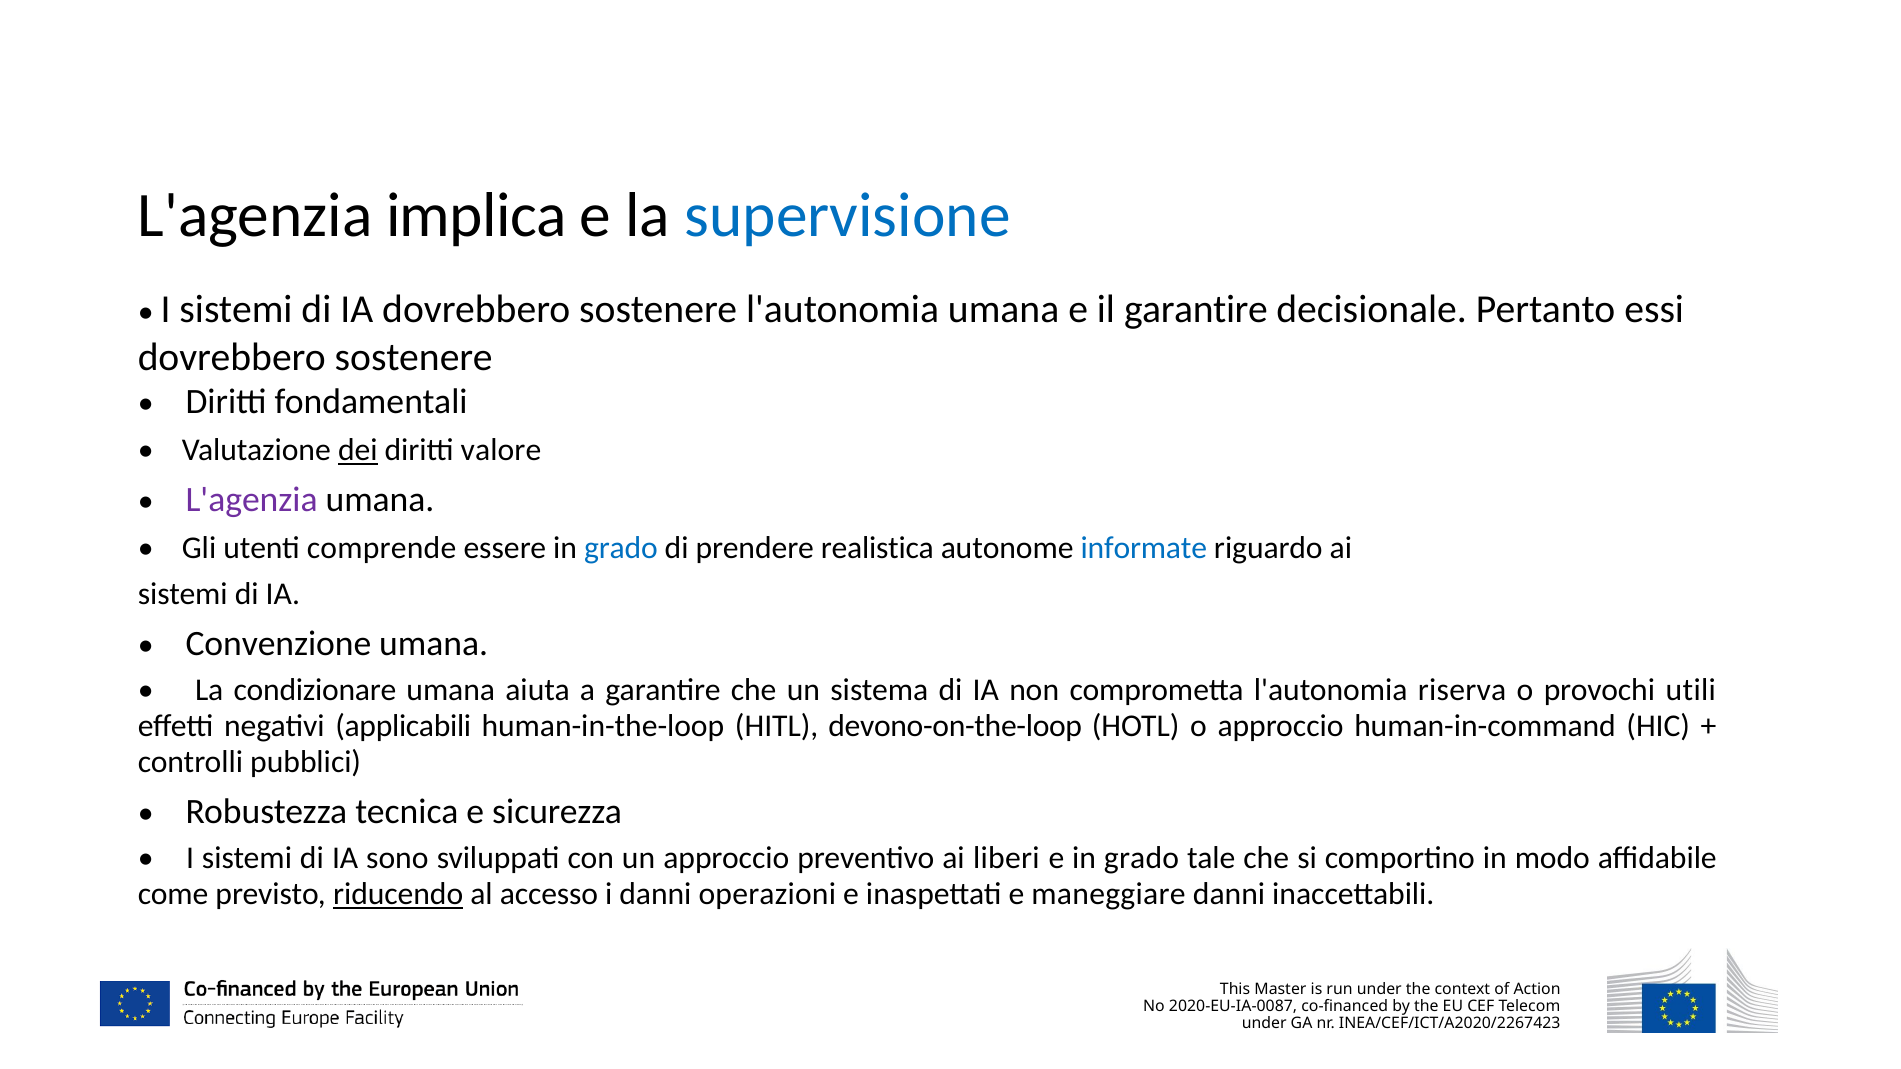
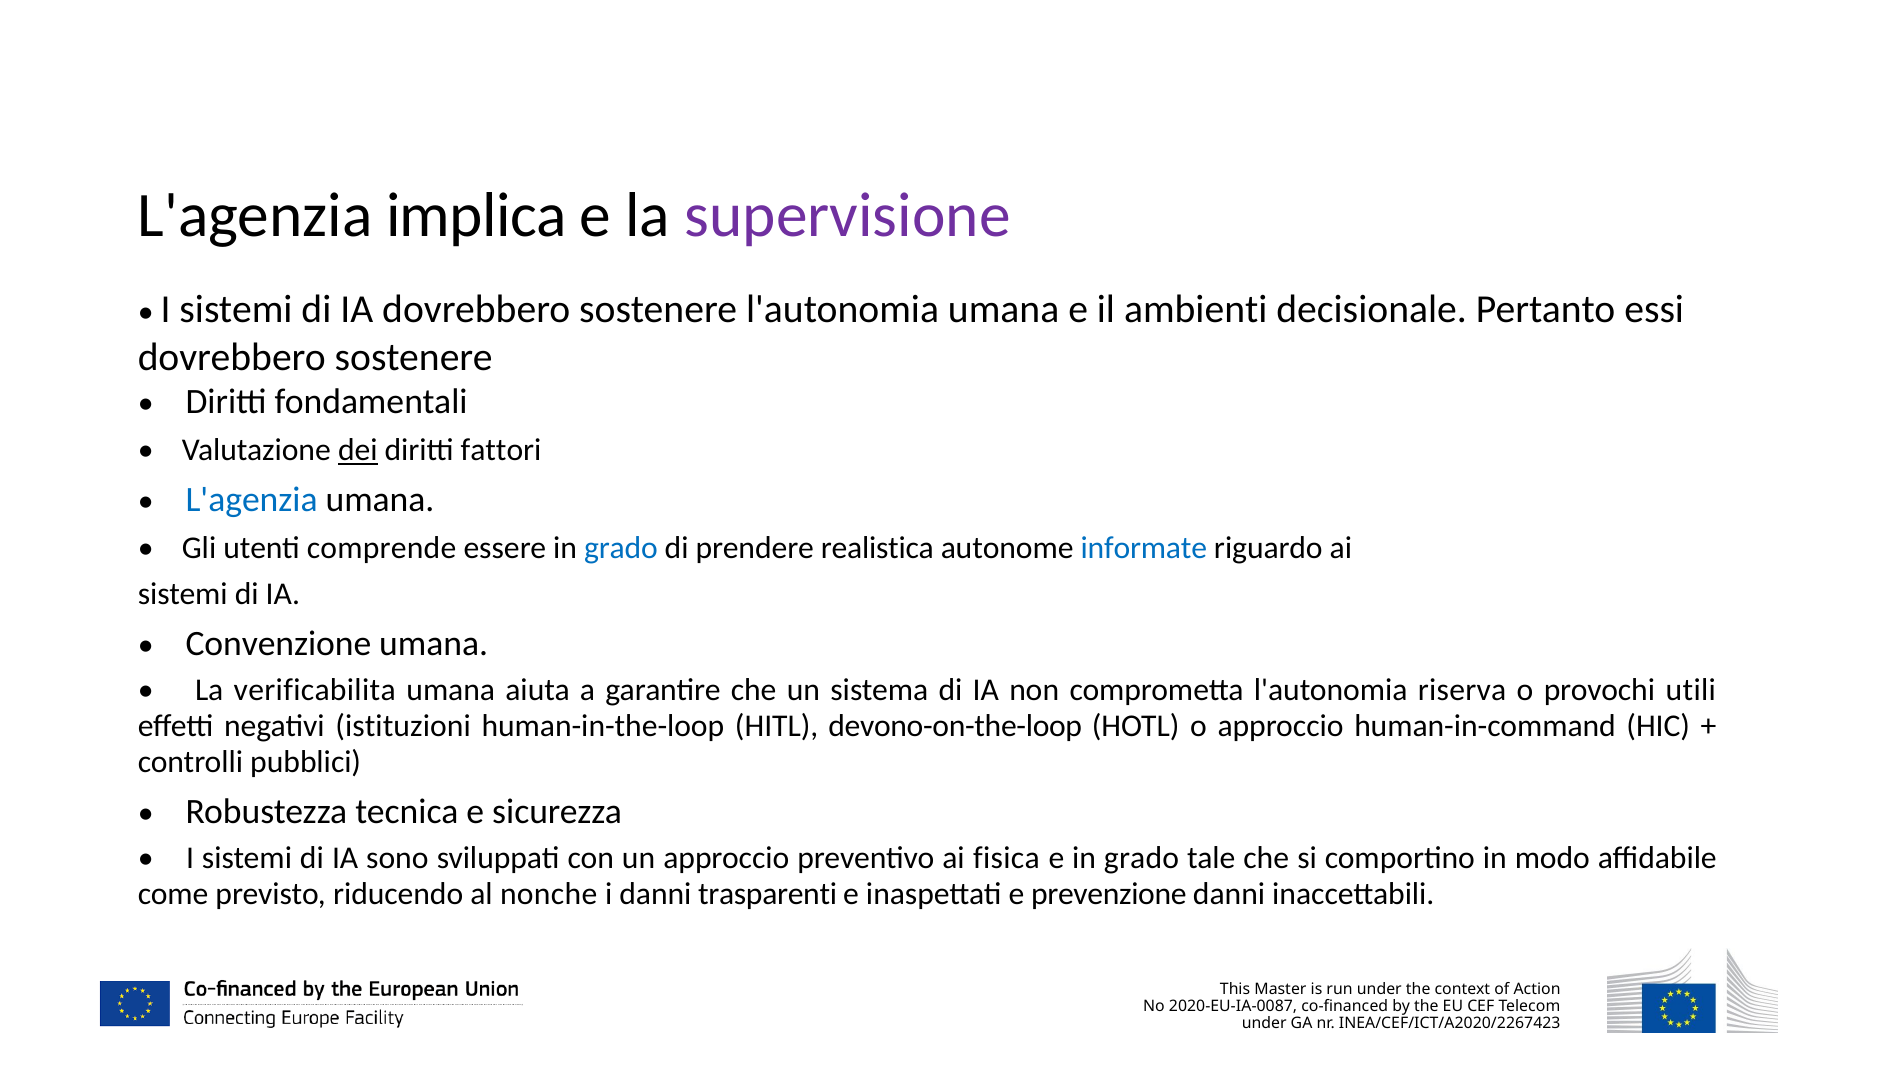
supervisione colour: blue -> purple (848, 215)
il garantire: garantire -> ambienti (1196, 309)
valore: valore -> fattori (501, 451)
L'agenzia colour: purple -> blue (252, 500)
condizionare: condizionare -> verificabilita (315, 690)
applicabili: applicabili -> istituzioni (403, 727)
liberi: liberi -> fisica (1006, 858)
riducendo underline: present -> none (398, 895)
accesso: accesso -> nonche (549, 895)
operazioni: operazioni -> trasparenti (768, 895)
maneggiare: maneggiare -> prevenzione (1109, 895)
